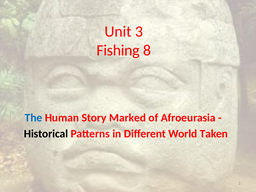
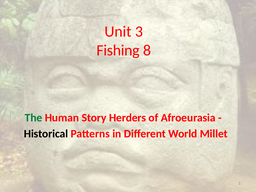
The colour: blue -> green (34, 118)
Marked: Marked -> Herders (128, 118)
Taken: Taken -> Millet (214, 134)
